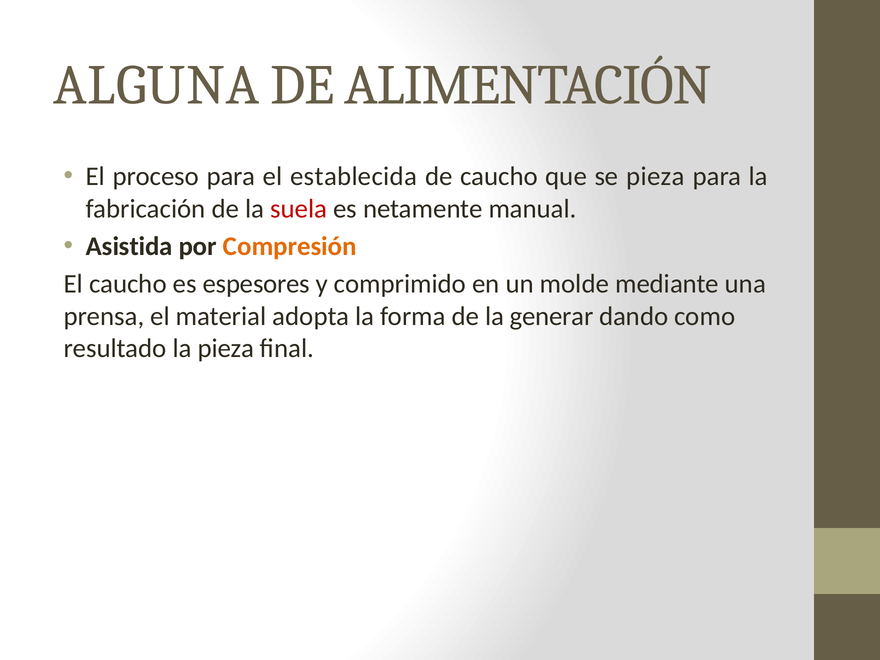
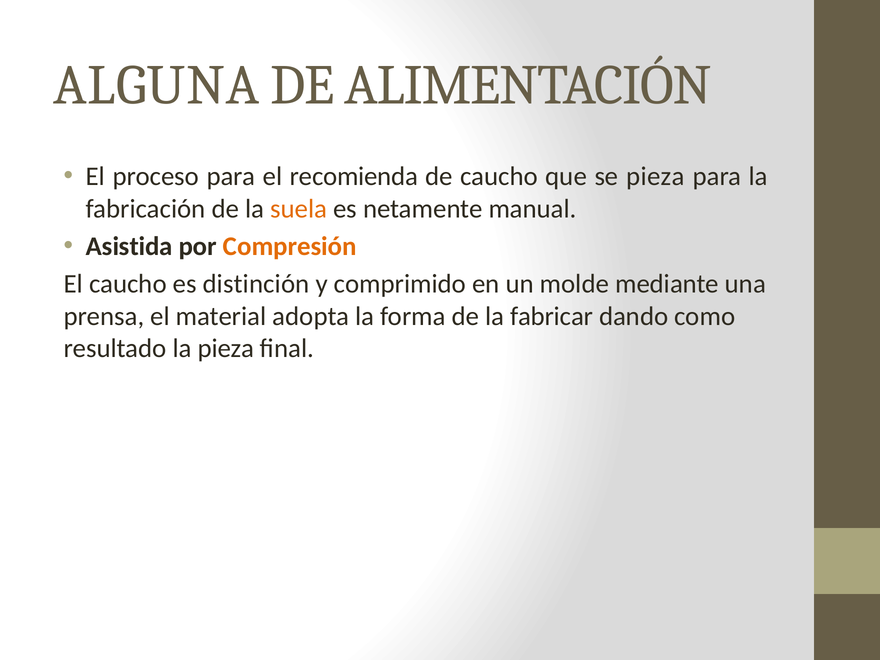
establecida: establecida -> recomienda (354, 176)
suela colour: red -> orange (299, 209)
espesores: espesores -> distinción (256, 284)
generar: generar -> fabricar (552, 316)
